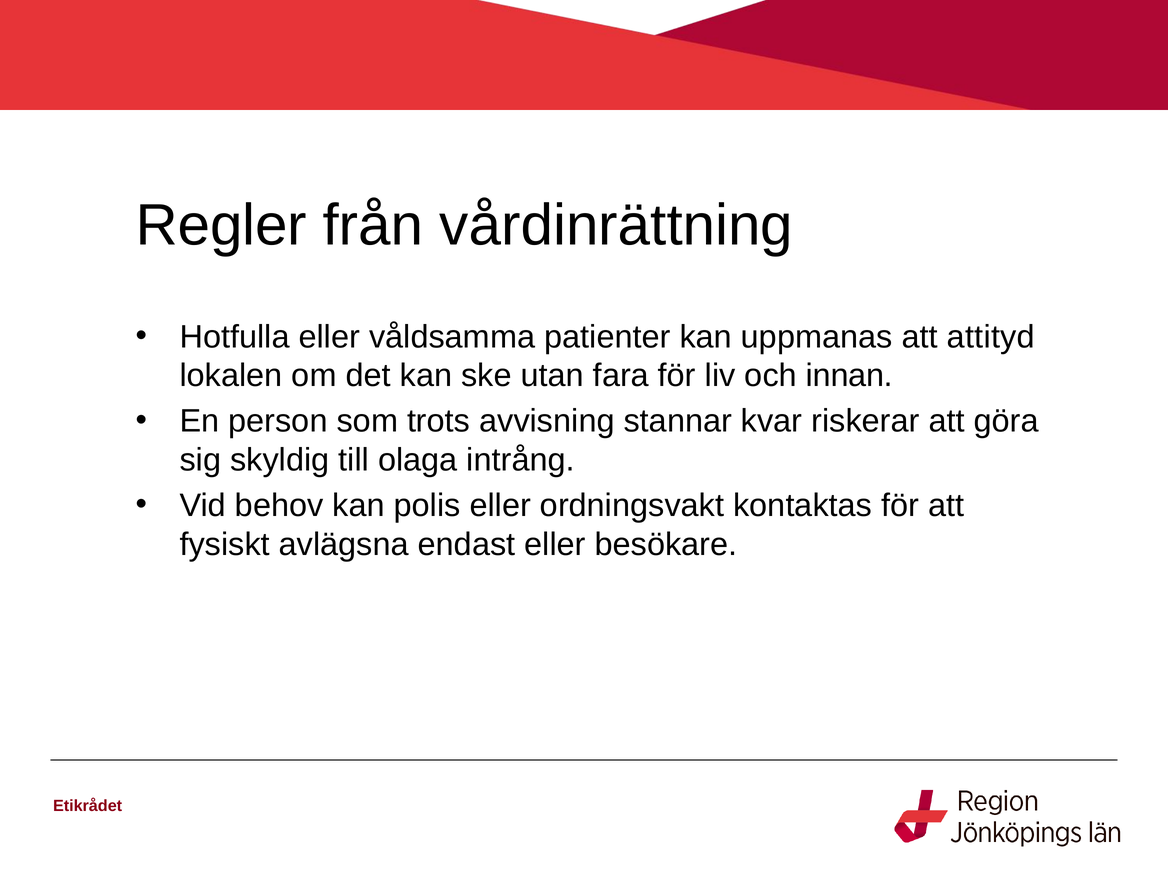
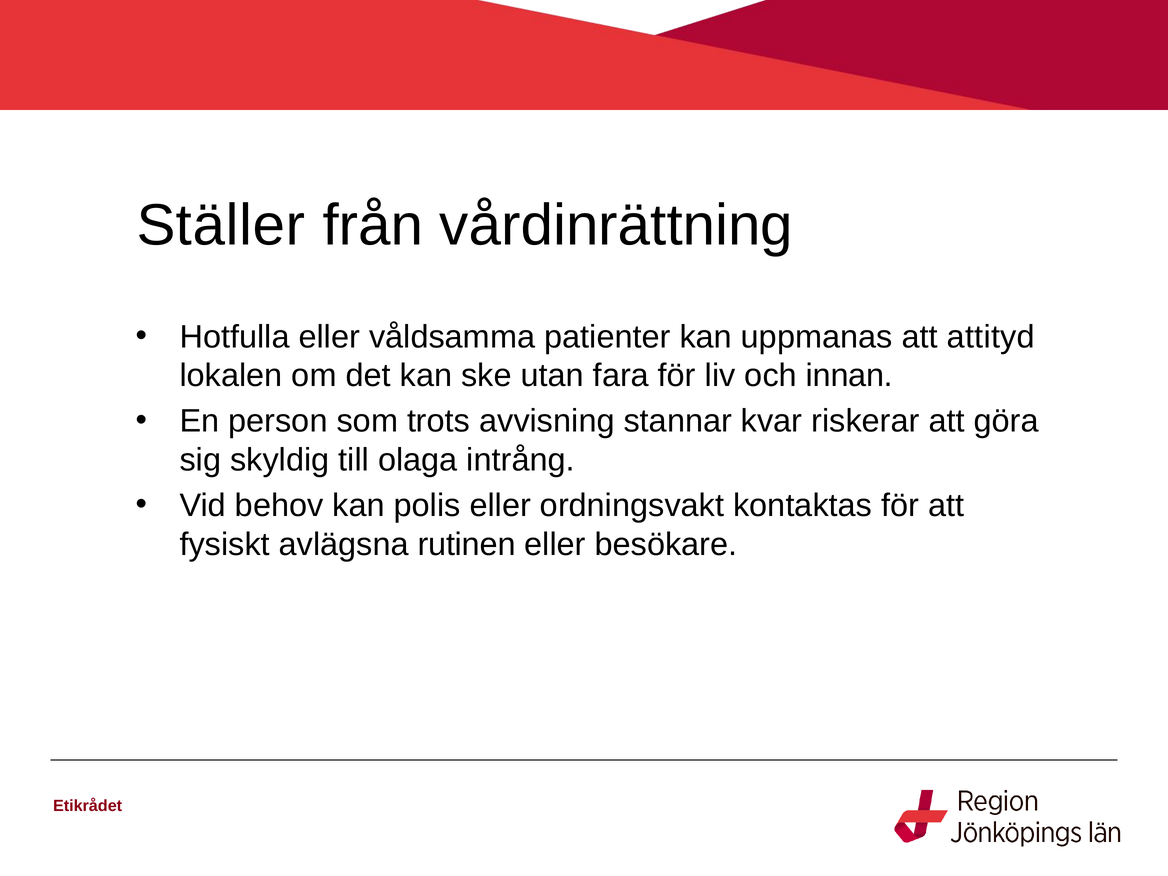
Regler: Regler -> Ställer (221, 226)
endast: endast -> rutinen (467, 545)
